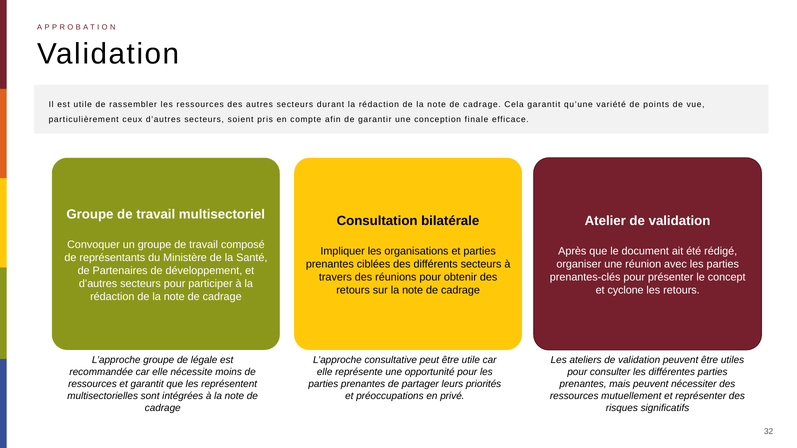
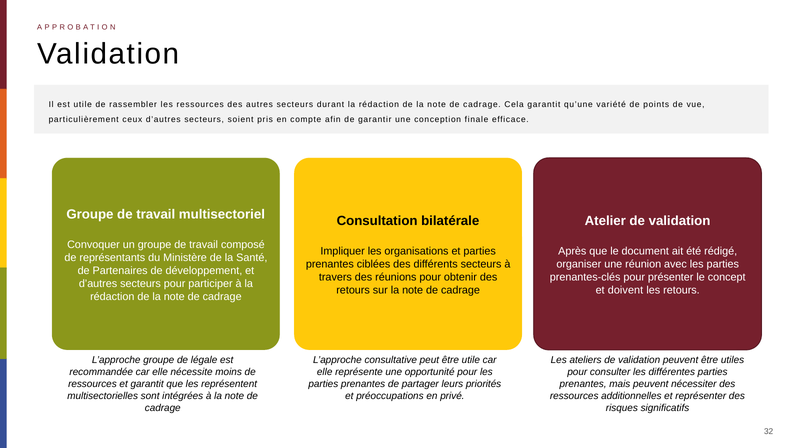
cyclone: cyclone -> doivent (625, 290)
mutuellement: mutuellement -> additionnelles (631, 396)
